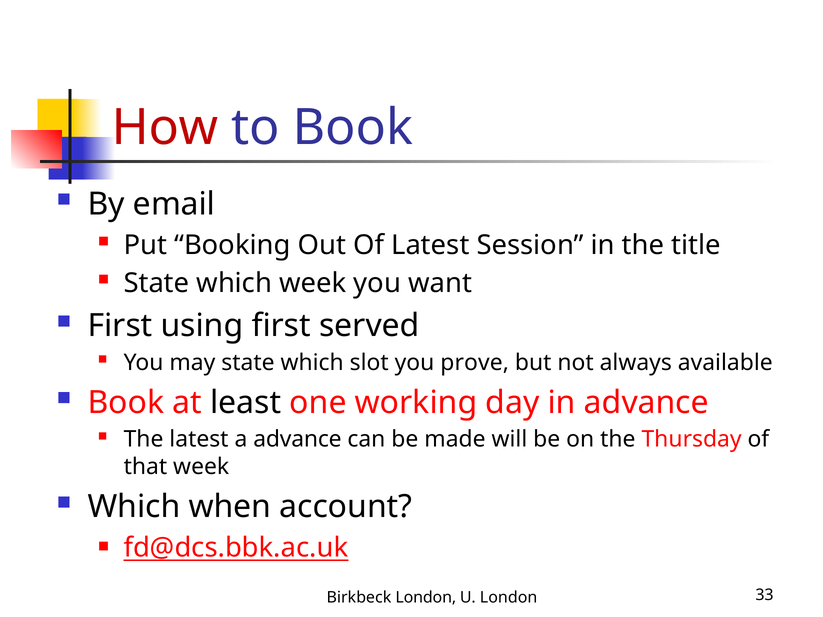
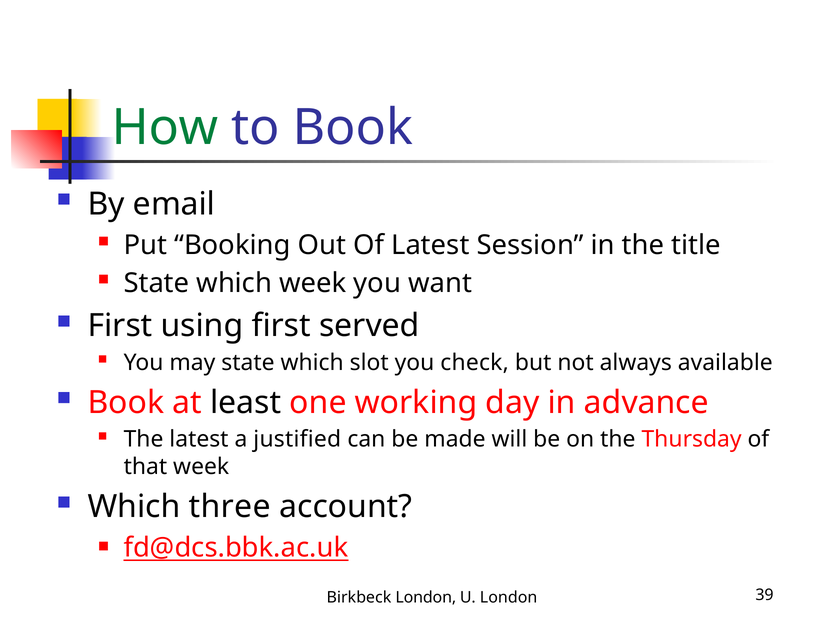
How colour: red -> green (165, 128)
prove: prove -> check (475, 363)
a advance: advance -> justified (297, 440)
when: when -> three (230, 507)
33: 33 -> 39 (765, 595)
